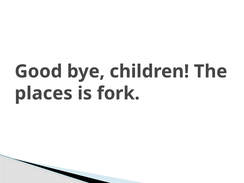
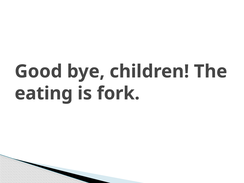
places: places -> eating (44, 93)
